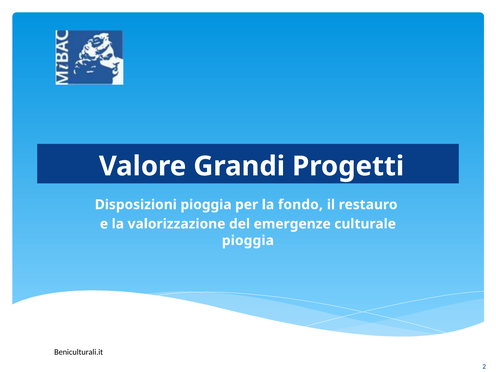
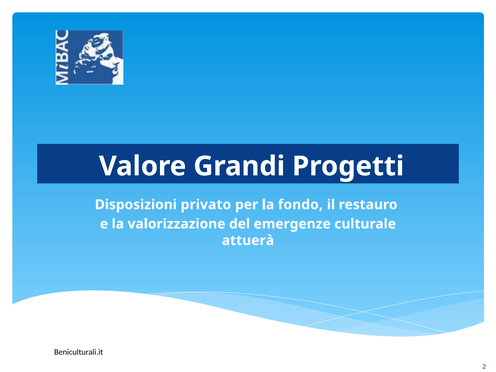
Disposizioni pioggia: pioggia -> privato (206, 205)
pioggia: pioggia -> attuerà (248, 241)
